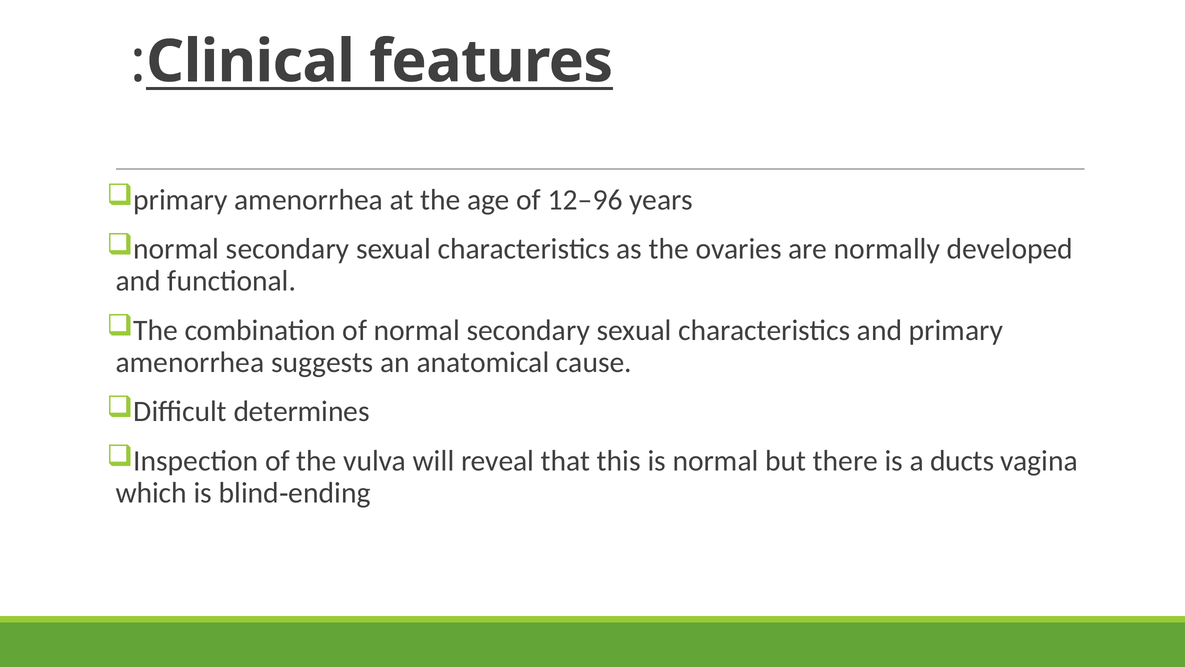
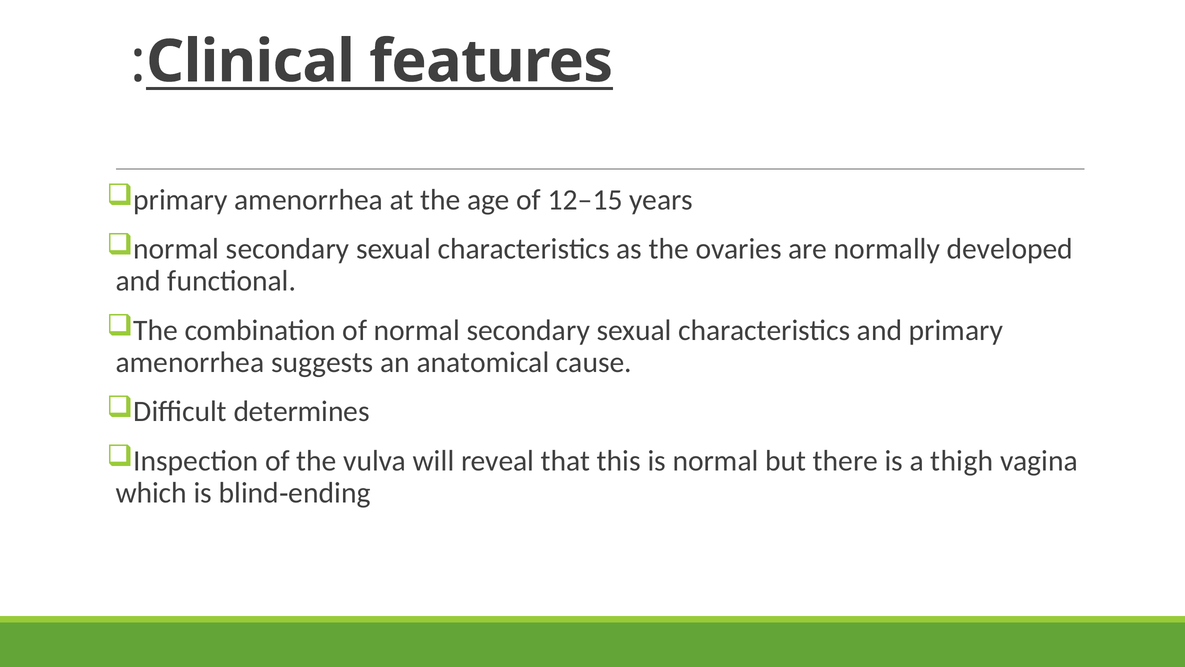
12–96: 12–96 -> 12–15 (585, 200)
ducts: ducts -> thigh (962, 461)
